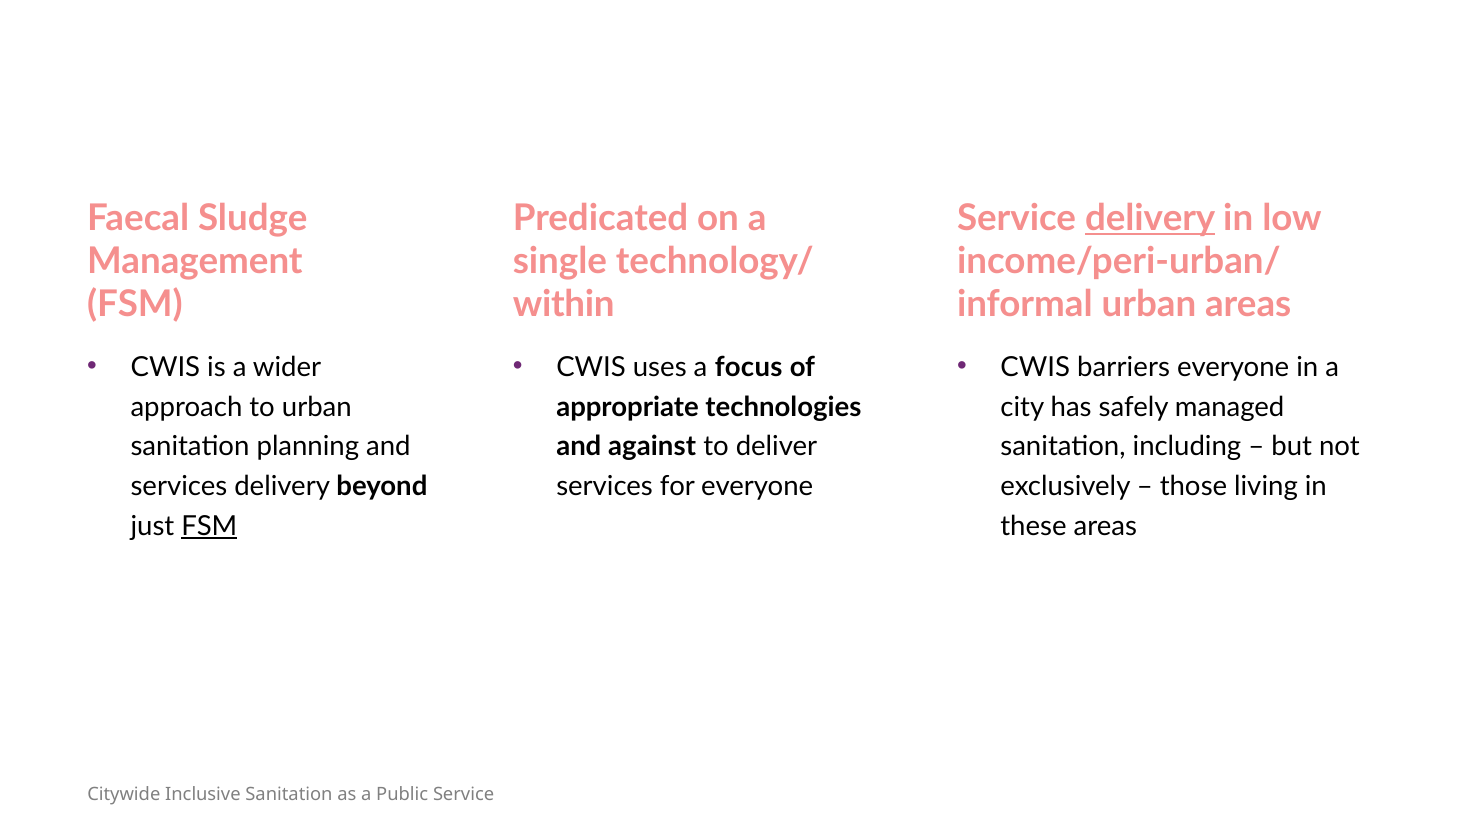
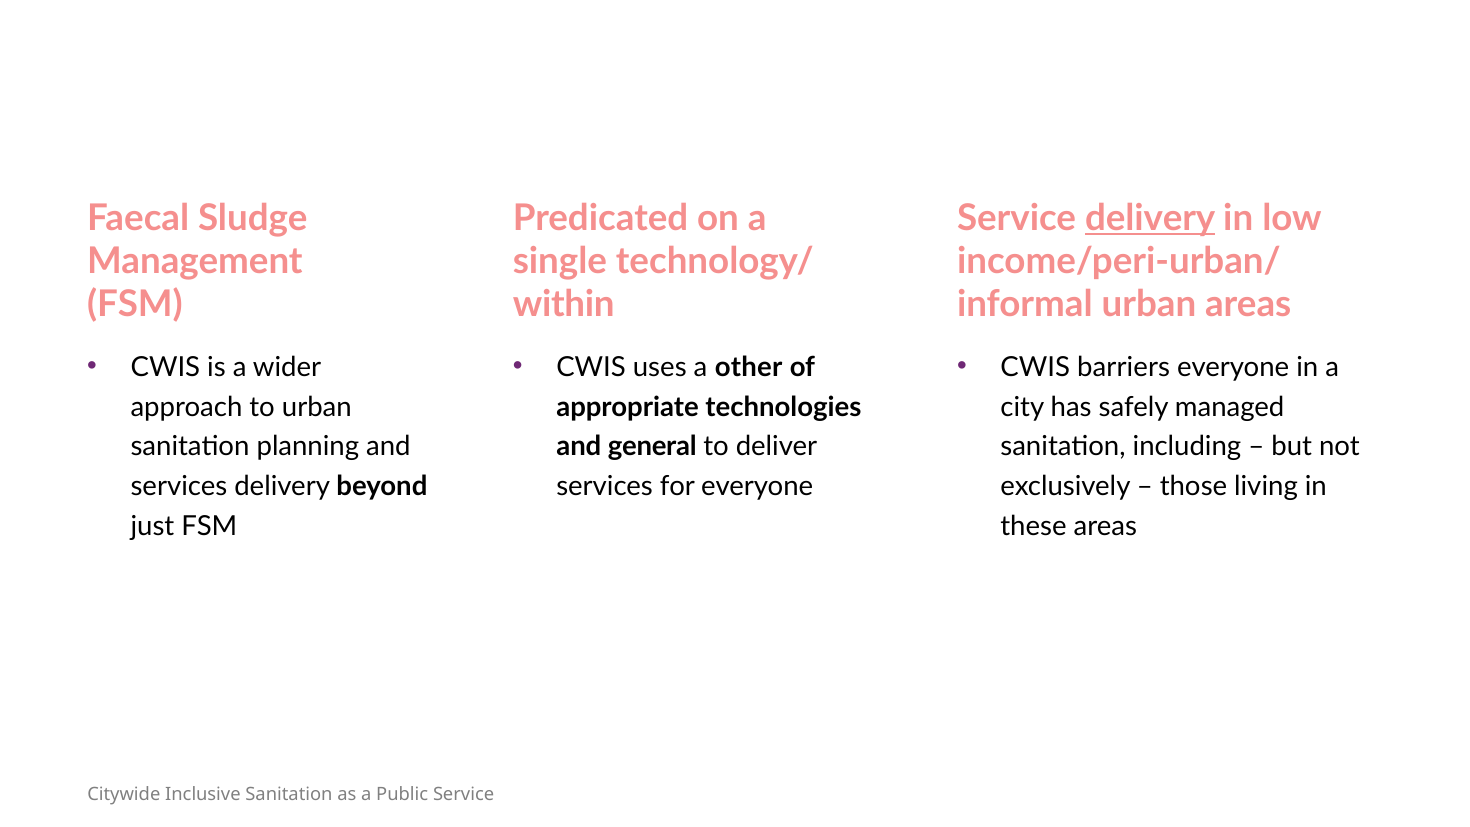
focus: focus -> other (749, 367)
against: against -> general (652, 447)
FSM underline: present -> none (209, 526)
